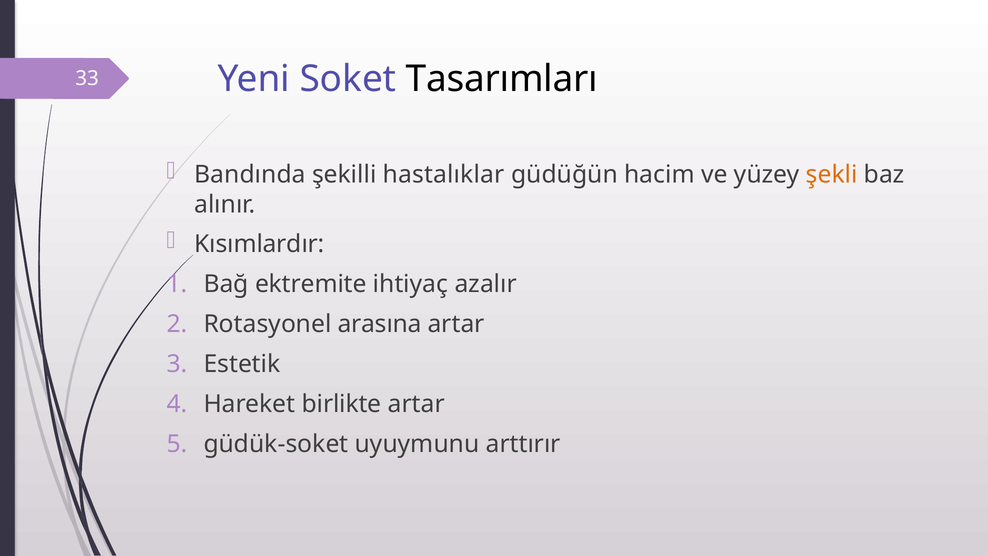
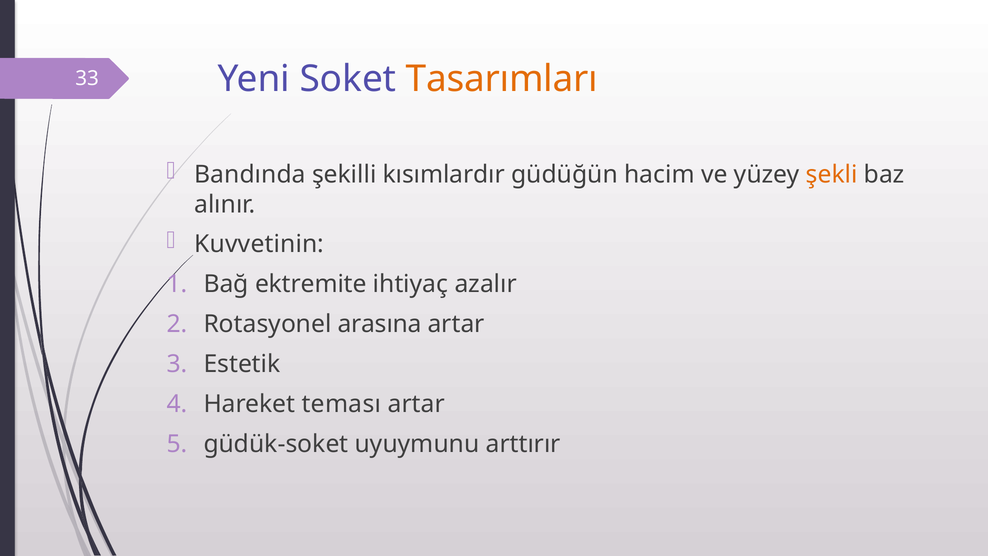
Tasarımları colour: black -> orange (502, 79)
hastalıklar: hastalıklar -> kısımlardır (444, 175)
Kısımlardır: Kısımlardır -> Kuvvetinin (259, 244)
birlikte: birlikte -> teması (341, 404)
